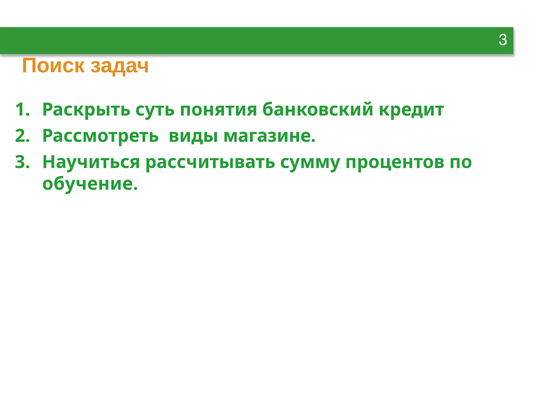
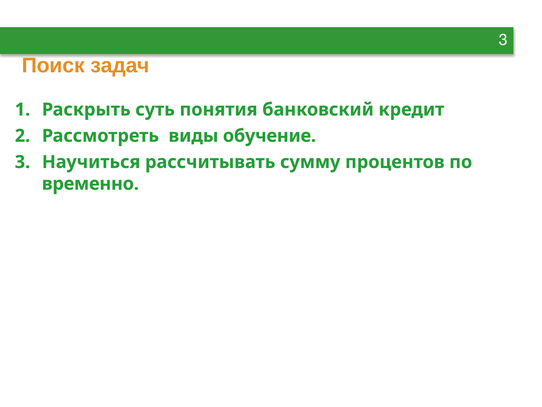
магазине: магазине -> обучение (269, 136)
обучение: обучение -> временно (90, 184)
